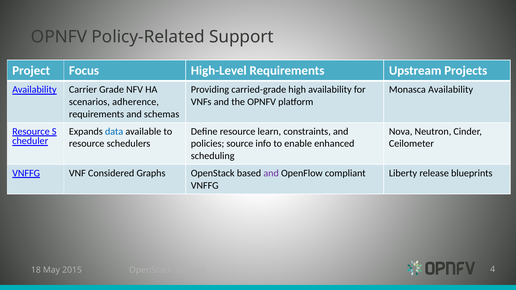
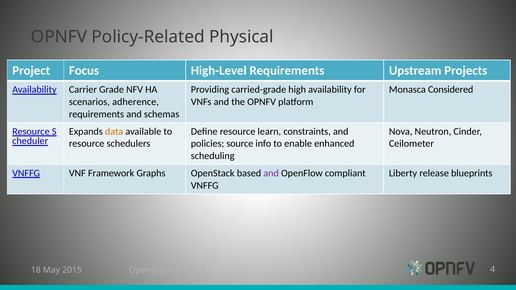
Support: Support -> Physical (241, 37)
Monasca Availability: Availability -> Considered (451, 90)
data colour: blue -> orange (114, 132)
Considered: Considered -> Framework (111, 173)
